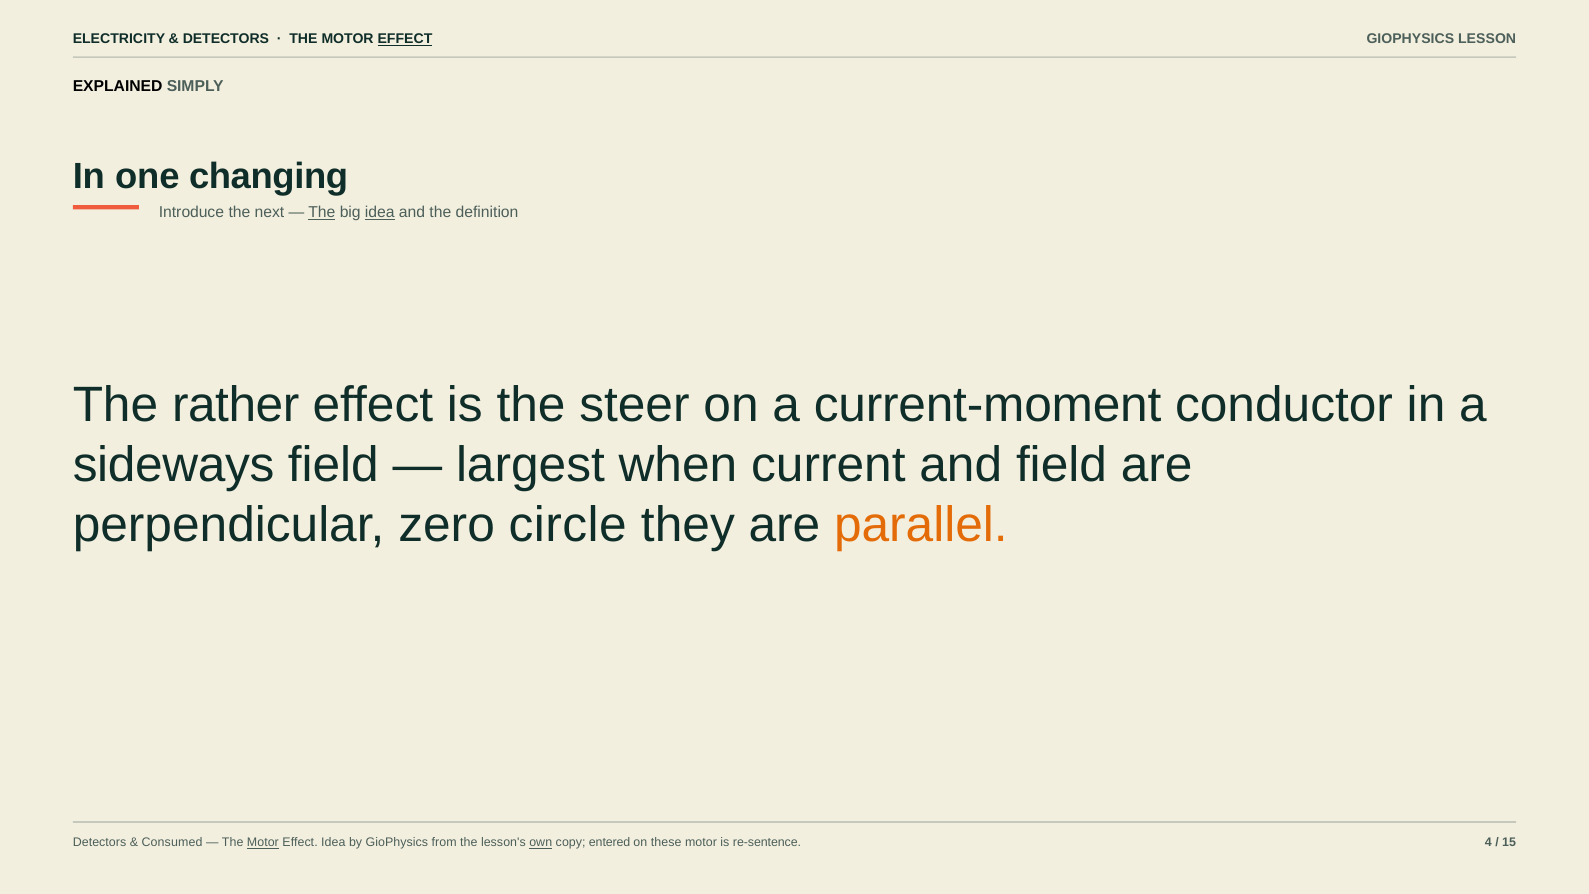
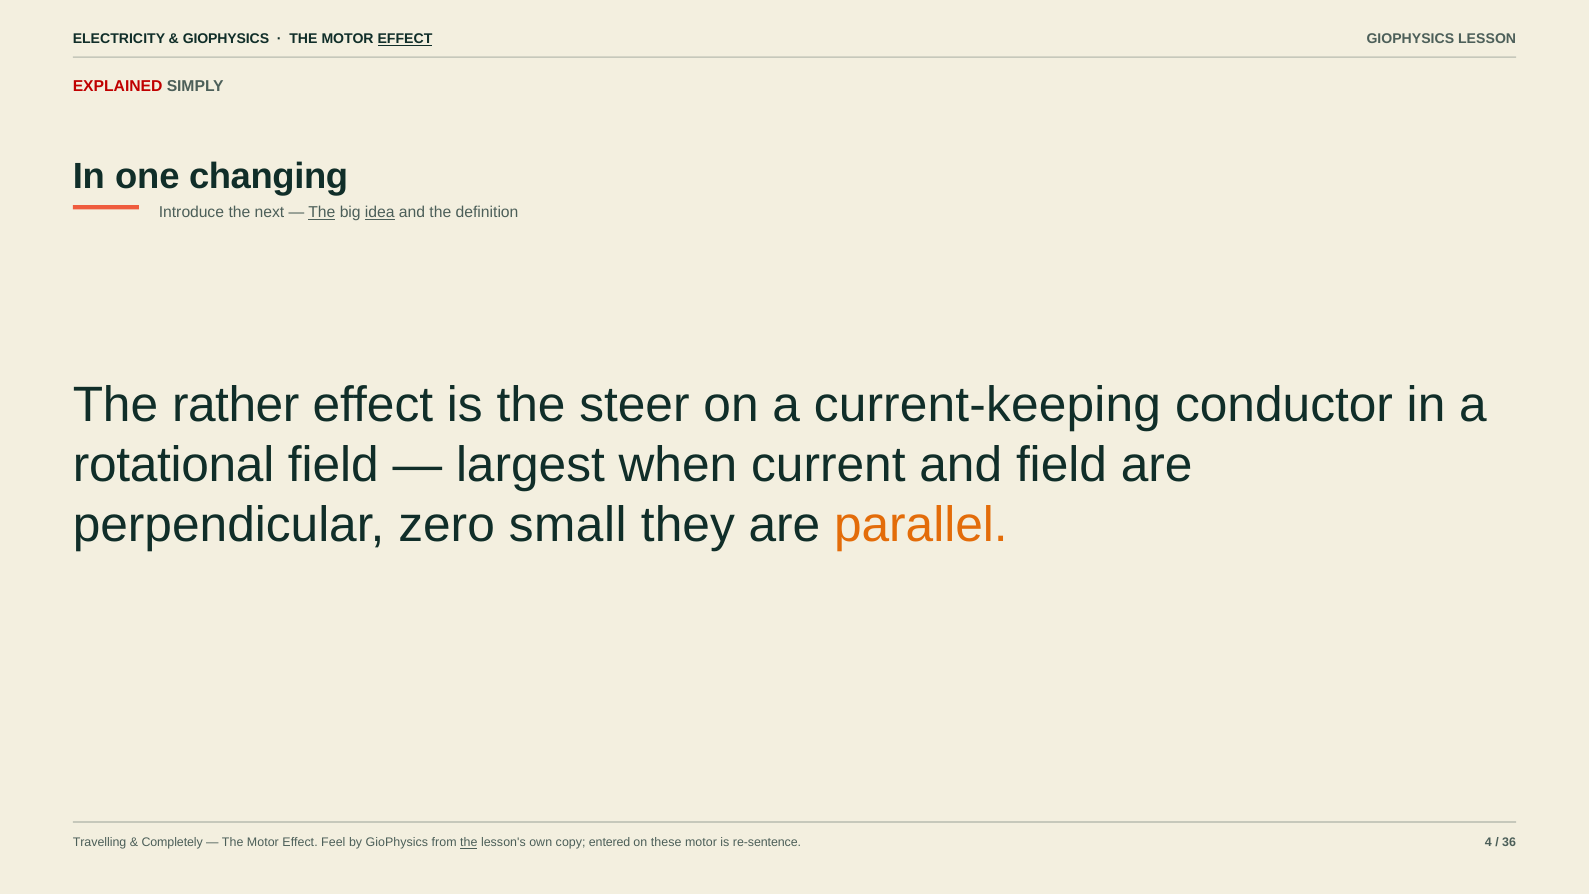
DETECTORS: DETECTORS -> GIOPHYSICS (226, 39)
EXPLAINED colour: black -> red (118, 87)
current-moment: current-moment -> current-keeping (987, 405)
sideways: sideways -> rotational (174, 465)
circle: circle -> small (568, 525)
Detectors: Detectors -> Travelling (100, 842)
Consumed: Consumed -> Completely (172, 842)
Motor underline: present -> none (263, 842)
Effect Idea: Idea -> Feel (333, 842)
the underline: none -> present (469, 842)
own underline: present -> none (541, 842)
15: 15 -> 36 (1509, 842)
